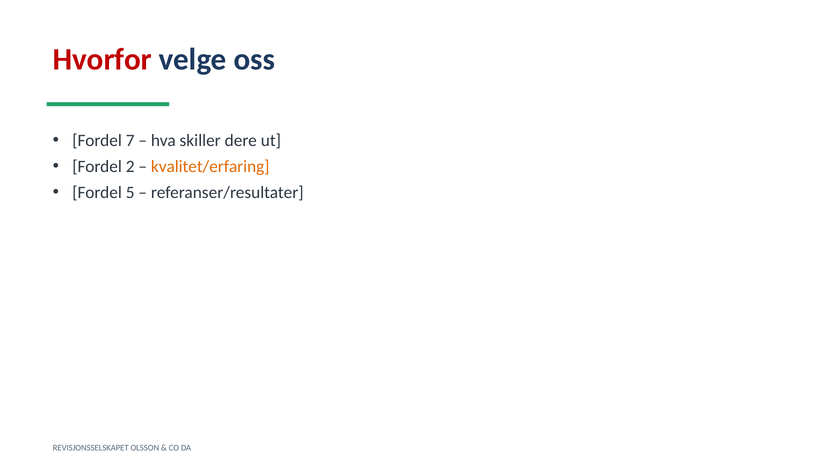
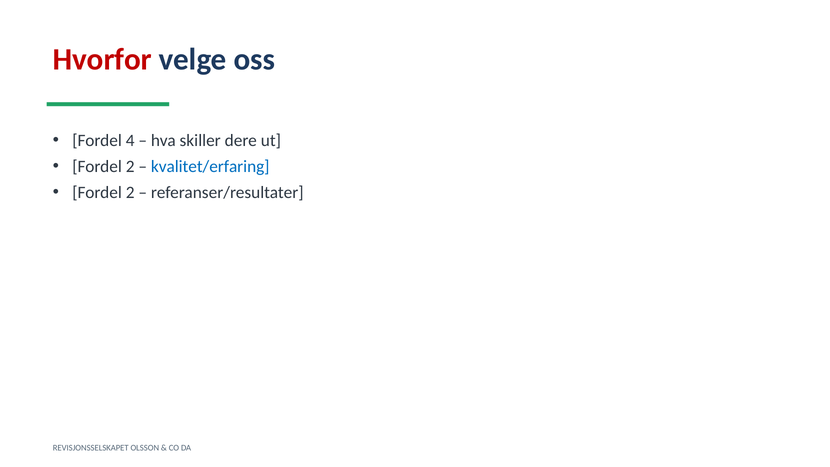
7: 7 -> 4 (130, 141)
kvalitet/erfaring colour: orange -> blue (210, 167)
5: 5 -> 2 (130, 192)
